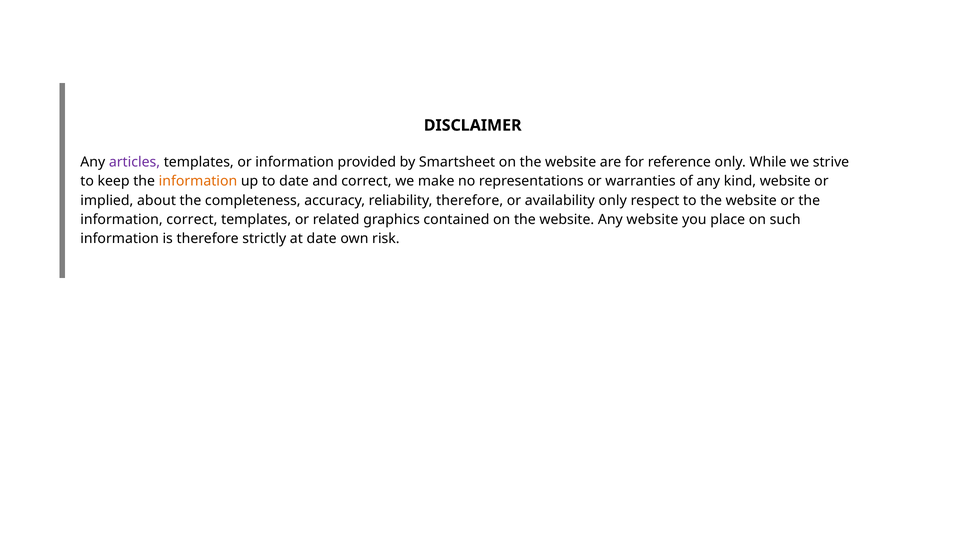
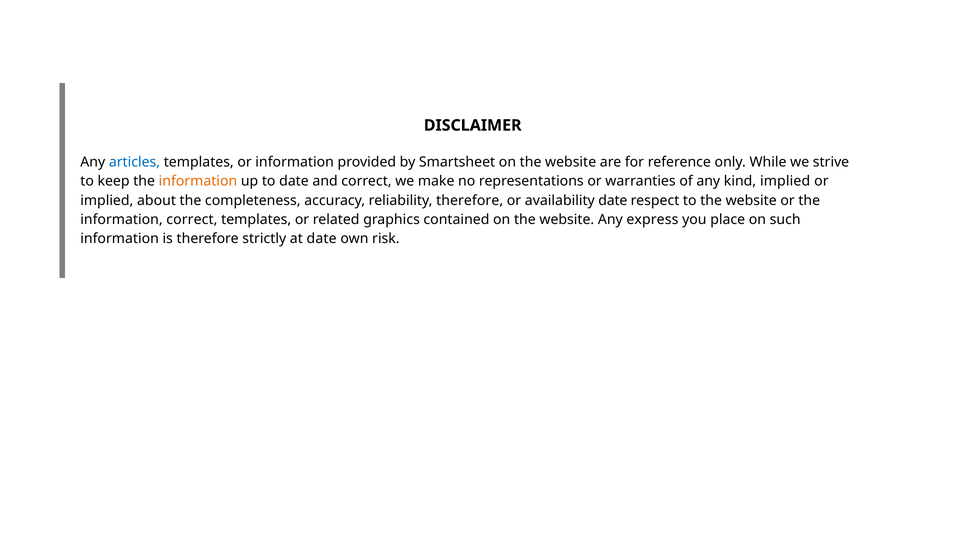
articles colour: purple -> blue (134, 162)
kind website: website -> implied (785, 181)
availability only: only -> date (613, 201)
Any website: website -> express (652, 220)
